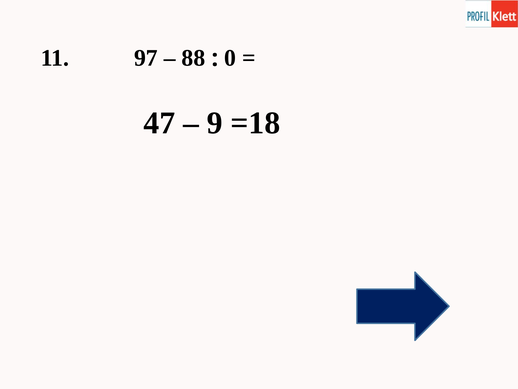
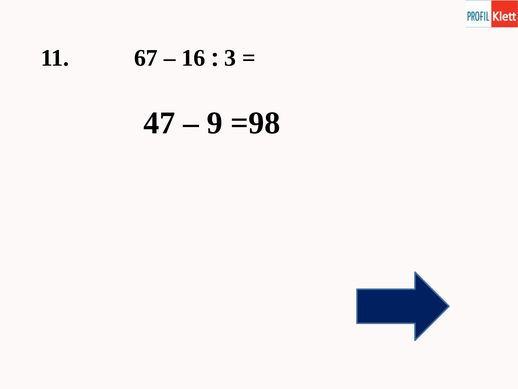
97: 97 -> 67 (146, 58)
88: 88 -> 16 (193, 58)
0: 0 -> 3 (230, 58)
=18: =18 -> =98 (255, 123)
